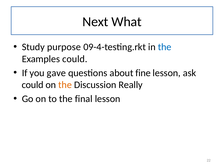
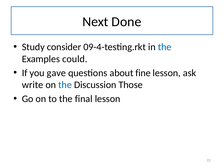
What: What -> Done (126, 22)
purpose: purpose -> consider (64, 47)
could: could -> write (33, 85)
the colour: orange -> blue (65, 85)
Really: Really -> Those (131, 85)
